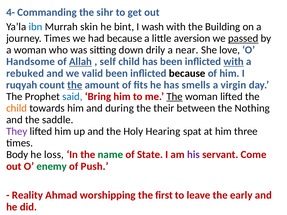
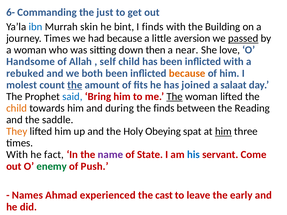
4-: 4- -> 6- (11, 12)
sihr: sihr -> just (105, 12)
I wash: wash -> finds (153, 27)
drily: drily -> then (156, 50)
Allah underline: present -> none (81, 62)
with underline: present -> none (234, 62)
valid: valid -> both (92, 73)
because colour: black -> orange (187, 73)
ruqyah: ruqyah -> molest (22, 85)
smells: smells -> joined (196, 85)
virgin: virgin -> salaat (234, 85)
the their: their -> finds (164, 108)
Nothing: Nothing -> Reading (252, 108)
They colour: purple -> orange (17, 132)
Hearing: Hearing -> Obeying (163, 132)
him underline: none -> present (223, 132)
Body: Body -> With (17, 155)
loss: loss -> fact (54, 155)
name colour: green -> purple (110, 155)
his colour: purple -> blue (193, 155)
Reality: Reality -> Names (27, 195)
worshipping: worshipping -> experienced (108, 195)
first: first -> cast (164, 195)
